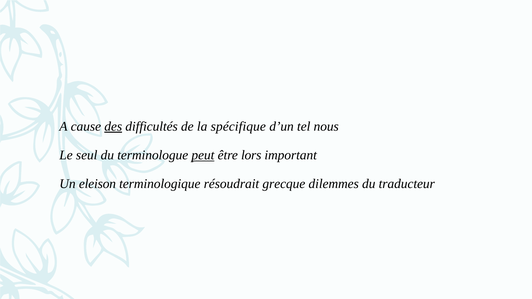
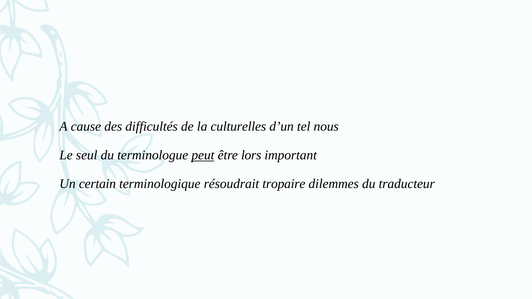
des underline: present -> none (113, 127)
spécifique: spécifique -> culturelles (238, 127)
eleison: eleison -> certain (97, 184)
grecque: grecque -> tropaire (284, 184)
